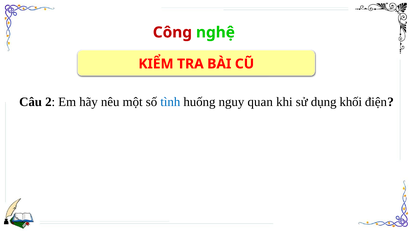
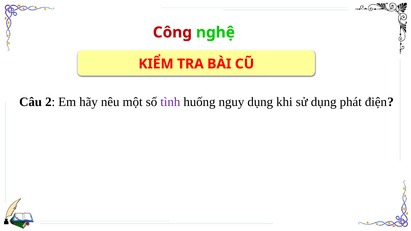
tình colour: blue -> purple (170, 102)
nguy quan: quan -> dụng (260, 102)
khối: khối -> phát (351, 102)
